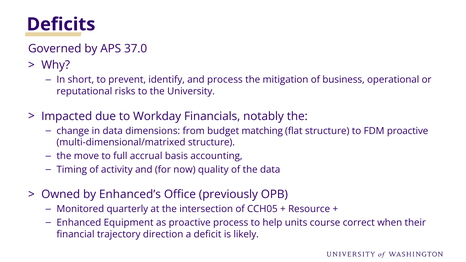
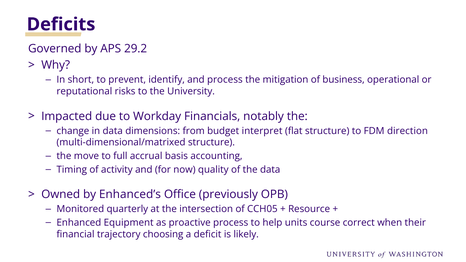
37.0: 37.0 -> 29.2 (136, 49)
matching: matching -> interpret (262, 131)
FDM proactive: proactive -> direction (407, 131)
direction: direction -> choosing (163, 234)
